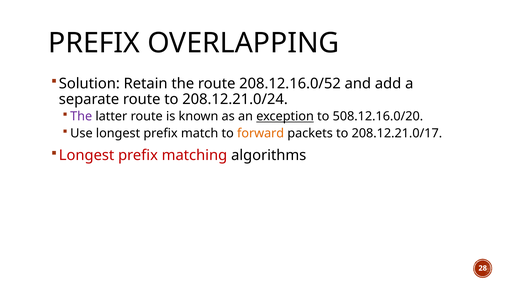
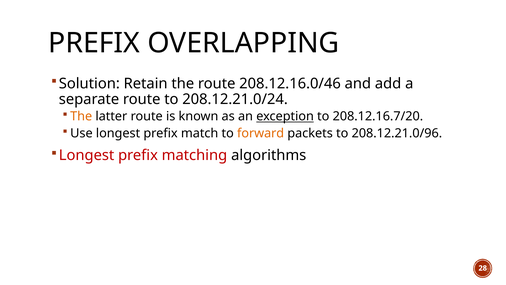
208.12.16.0/52: 208.12.16.0/52 -> 208.12.16.0/46 (290, 83)
The colour: purple -> orange (81, 116)
508.12.16.0/20: 508.12.16.0/20 -> 208.12.16.7/20 (378, 116)
208.12.21.0/17: 208.12.21.0/17 -> 208.12.21.0/96 (397, 133)
